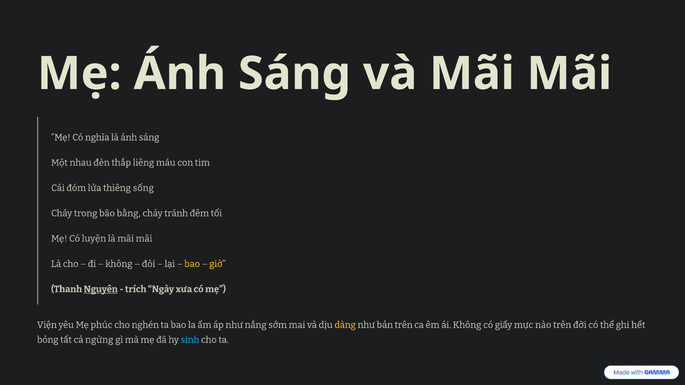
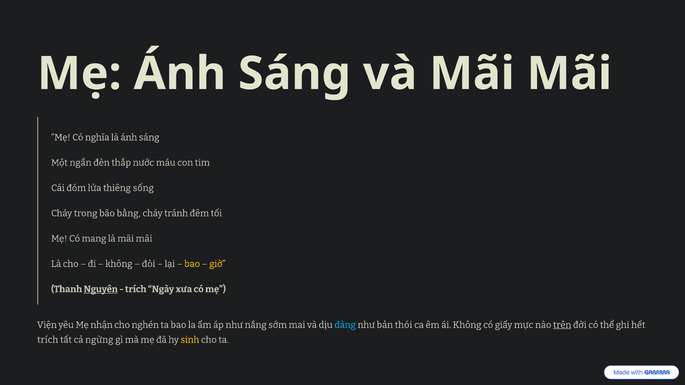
nhau: nhau -> ngần (81, 163)
liêng: liêng -> nước (144, 163)
luyện: luyện -> mang (94, 239)
phúc: phúc -> nhận (102, 325)
dàng colour: yellow -> light blue (345, 325)
bản trên: trên -> thói (404, 325)
trên underline: none -> present (562, 325)
bỏng: bỏng -> trích (48, 340)
sinh colour: light blue -> yellow (190, 340)
